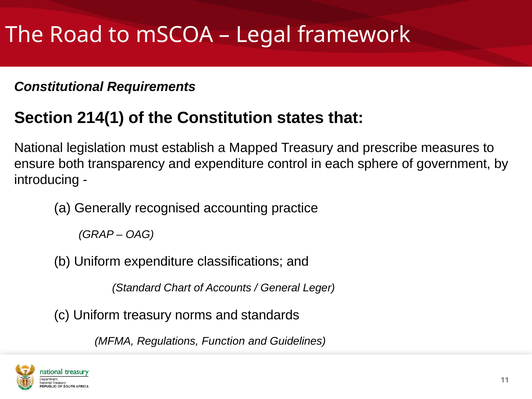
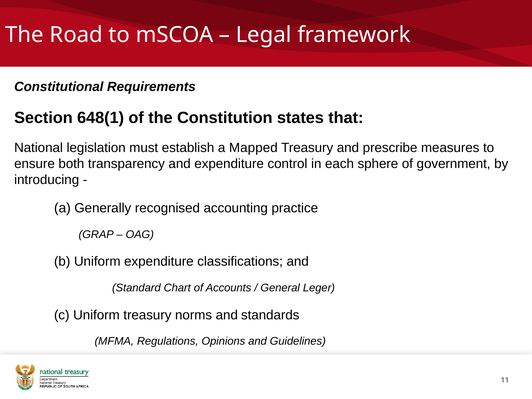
214(1: 214(1 -> 648(1 (101, 118)
Function: Function -> Opinions (223, 341)
